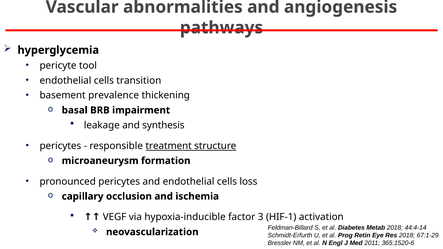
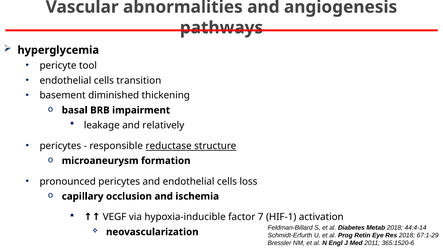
prevalence: prevalence -> diminished (114, 95)
synthesis: synthesis -> relatively (163, 125)
treatment: treatment -> reductase (169, 146)
3: 3 -> 7 (261, 217)
